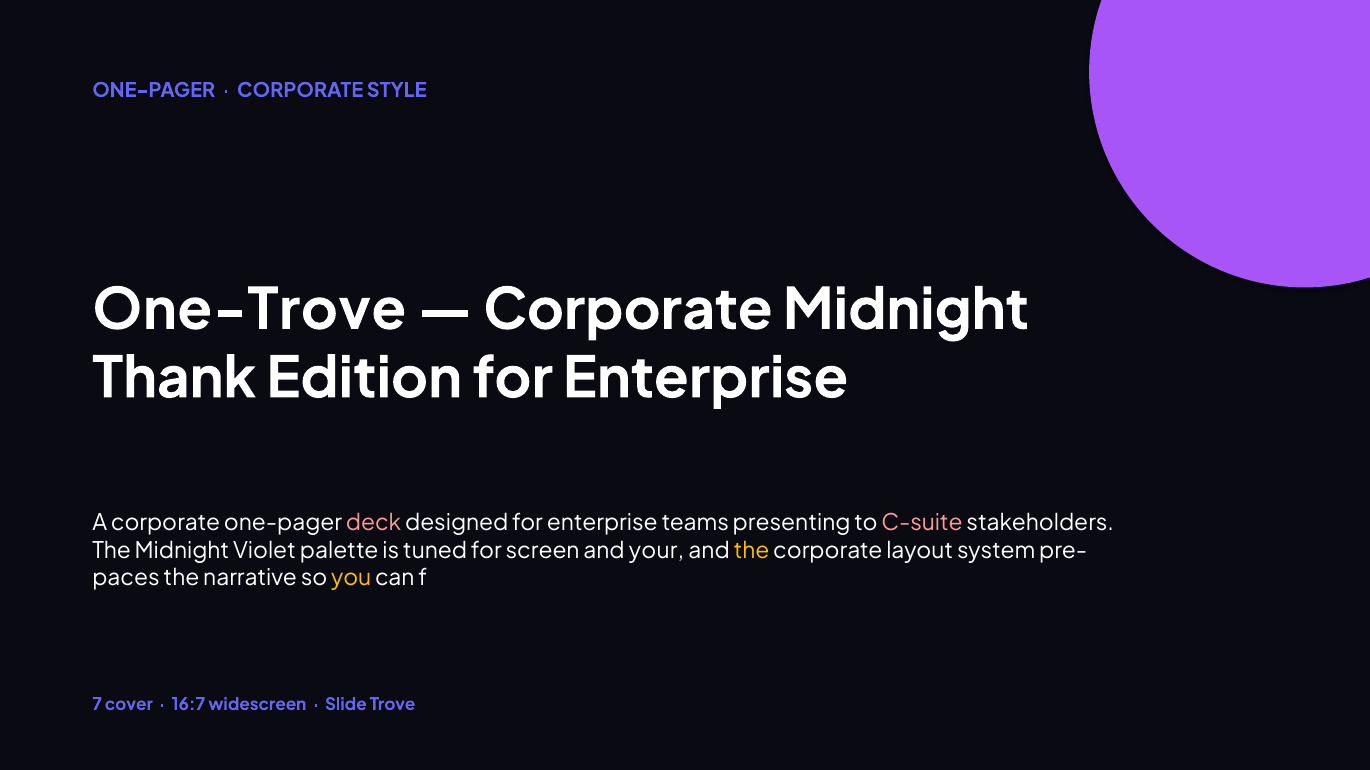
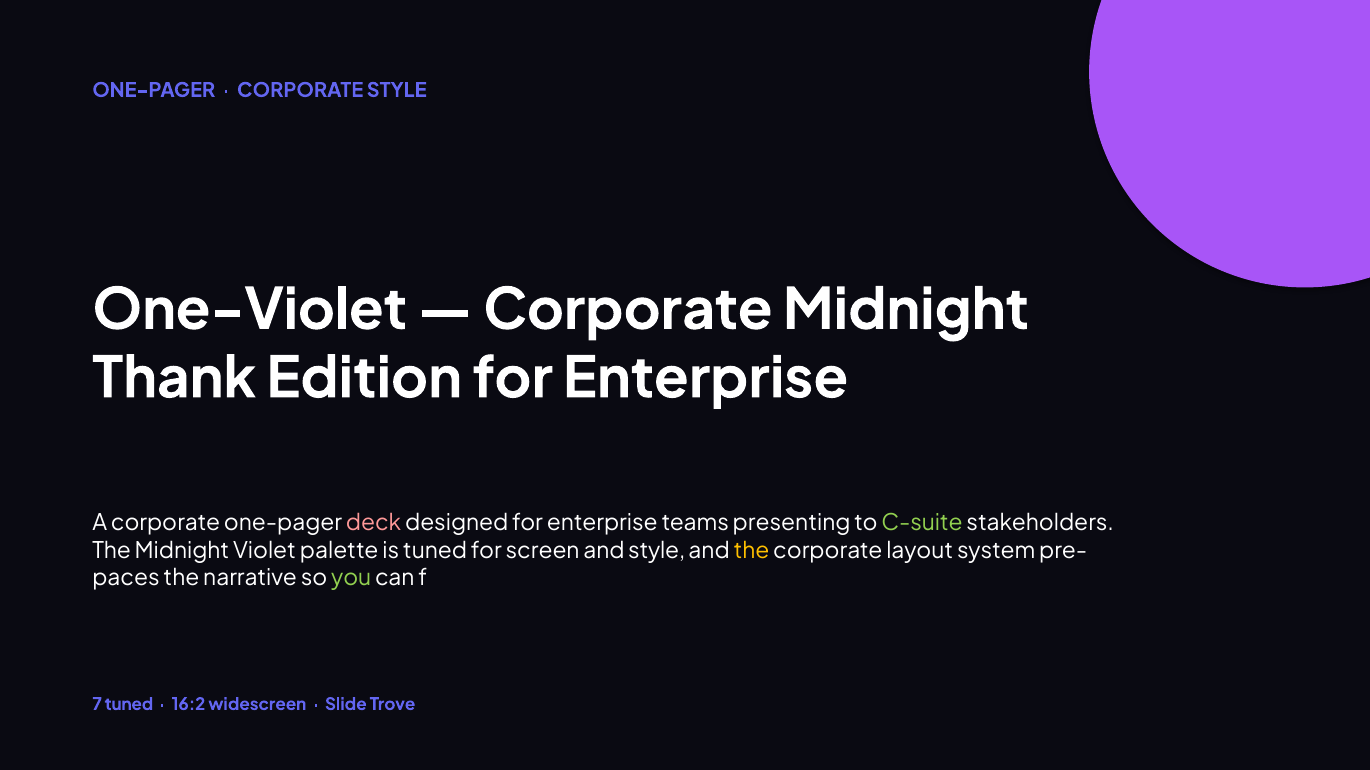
One-Trove: One-Trove -> One-Violet (250, 310)
C-suite colour: pink -> light green (922, 524)
and your: your -> style (657, 551)
you colour: yellow -> light green (351, 579)
7 cover: cover -> tuned (129, 705)
16:7: 16:7 -> 16:2 (188, 705)
